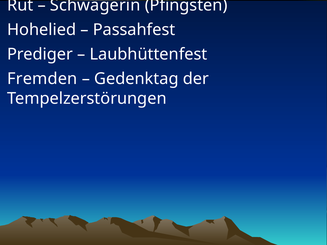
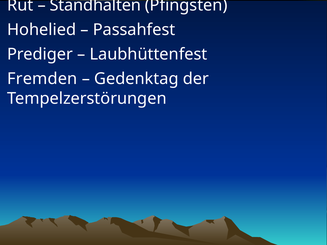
Schwägerin: Schwägerin -> Standhalten (95, 5)
